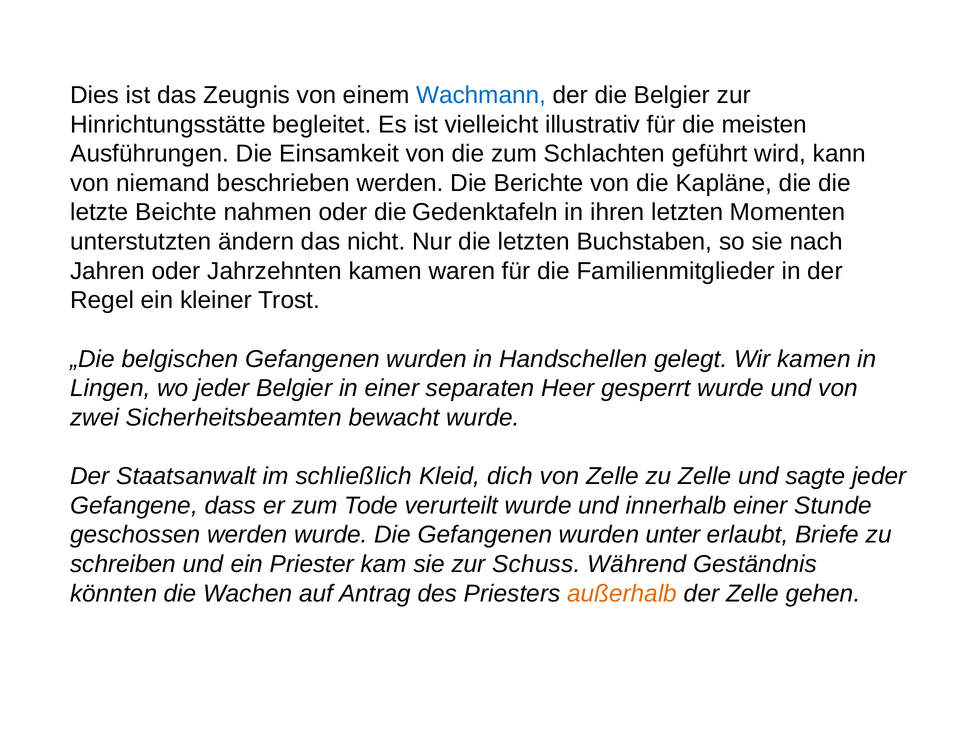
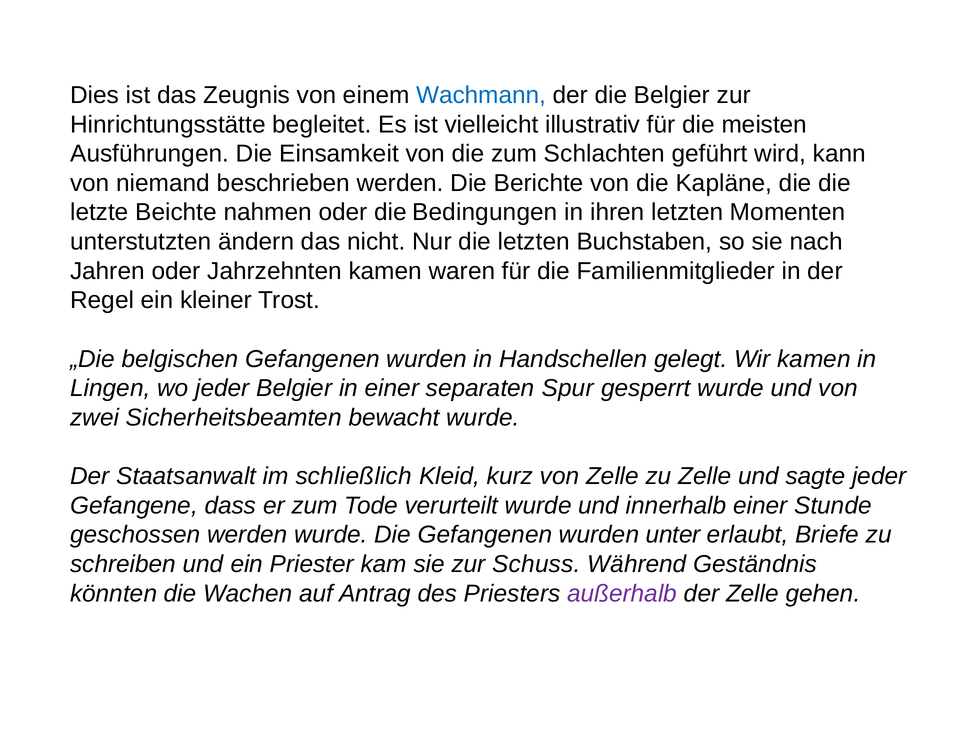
Gedenktafeln: Gedenktafeln -> Bedingungen (485, 213)
Heer: Heer -> Spur (568, 389)
dich: dich -> kurz (510, 477)
außerhalb colour: orange -> purple (622, 594)
